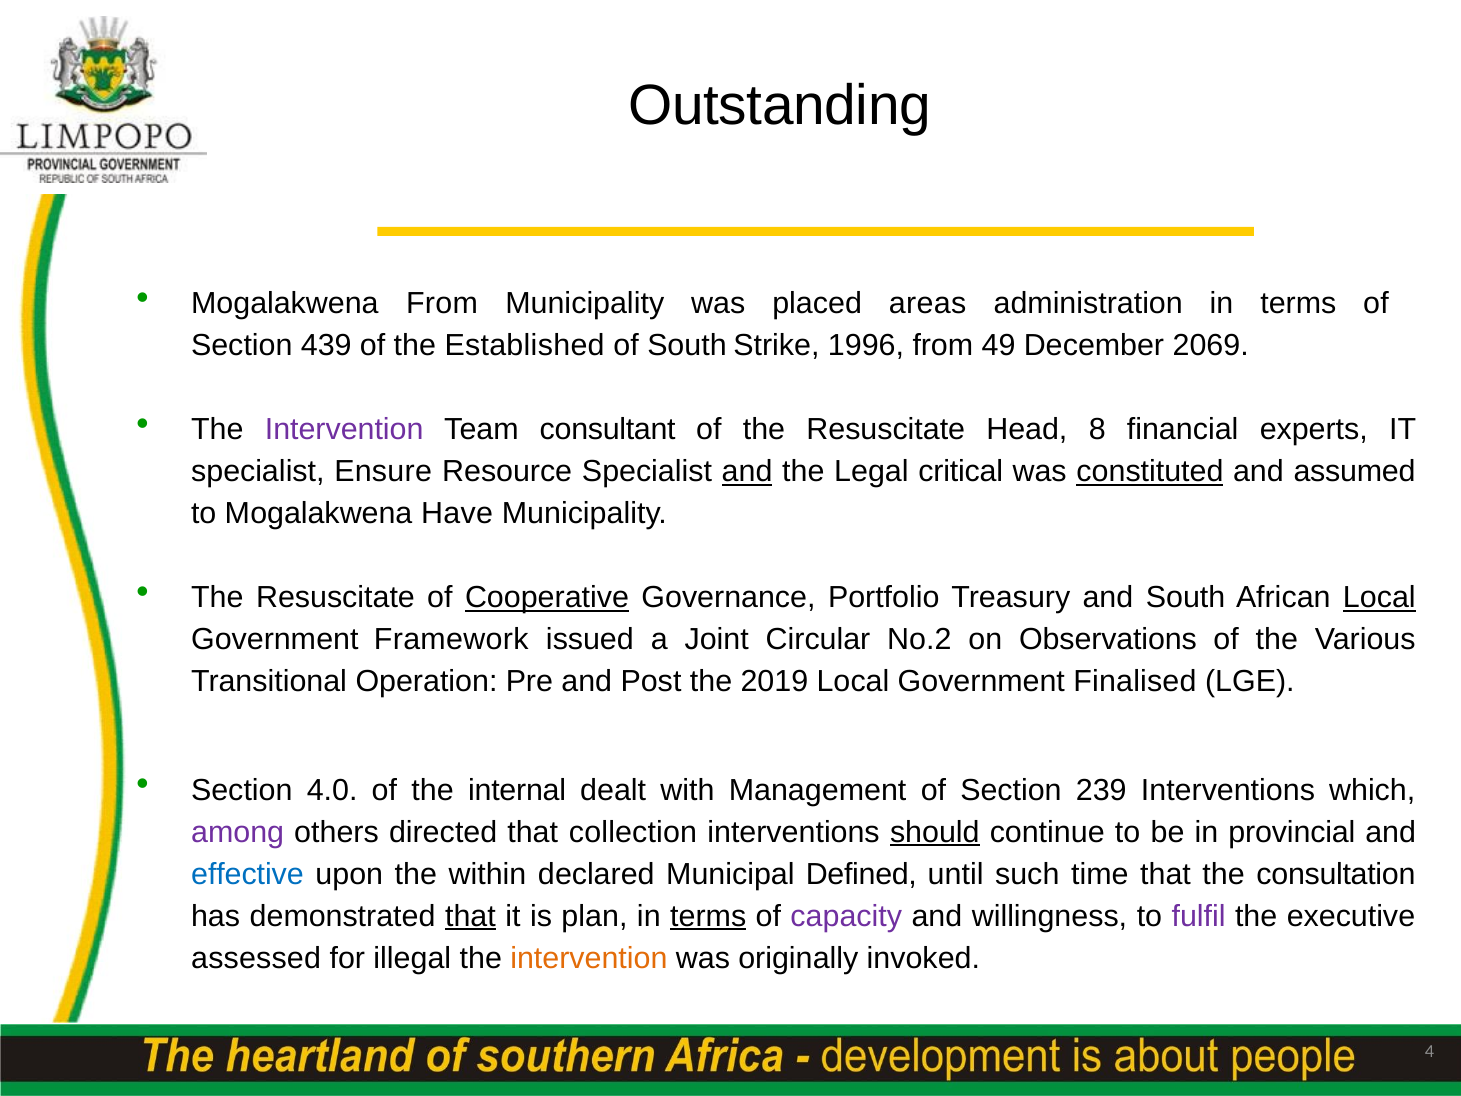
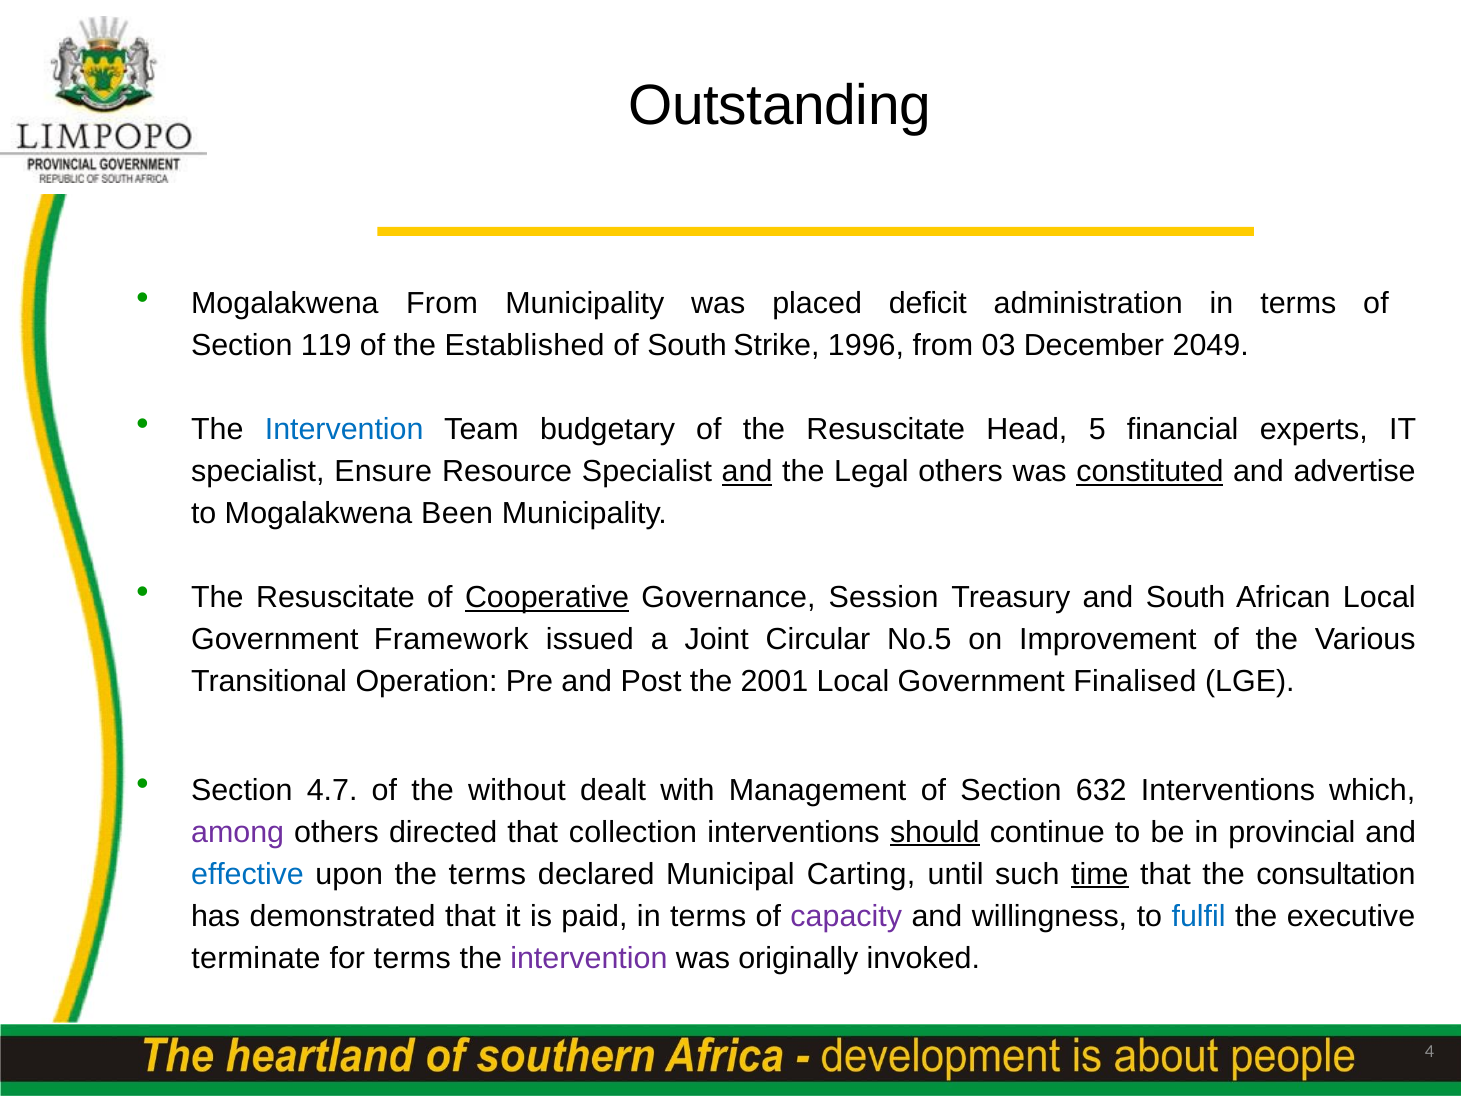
areas: areas -> deficit (928, 304)
439: 439 -> 119 (326, 346)
49: 49 -> 03 (999, 346)
2069: 2069 -> 2049 (1211, 346)
Intervention colour: purple -> blue (344, 430)
consultant: consultant -> budgetary (608, 430)
8: 8 -> 5 (1097, 430)
Legal critical: critical -> others (961, 472)
assumed: assumed -> advertise (1355, 472)
Have: Have -> Been (457, 514)
Portfolio: Portfolio -> Session (884, 598)
Local underline: present -> none (1379, 598)
No.2: No.2 -> No.5 (919, 640)
Observations: Observations -> Improvement (1108, 640)
2019: 2019 -> 2001 (774, 682)
4.0: 4.0 -> 4.7 (332, 790)
internal: internal -> without (517, 790)
239: 239 -> 632 (1101, 790)
the within: within -> terms (487, 874)
Defined: Defined -> Carting (861, 874)
time underline: none -> present (1100, 874)
that underline: present -> none (470, 916)
plan: plan -> paid (594, 916)
terms underline: present -> none (708, 916)
fulfil colour: purple -> blue (1199, 916)
assessed: assessed -> terminate (256, 958)
for illegal: illegal -> terms (412, 958)
intervention colour: orange -> purple (589, 958)
